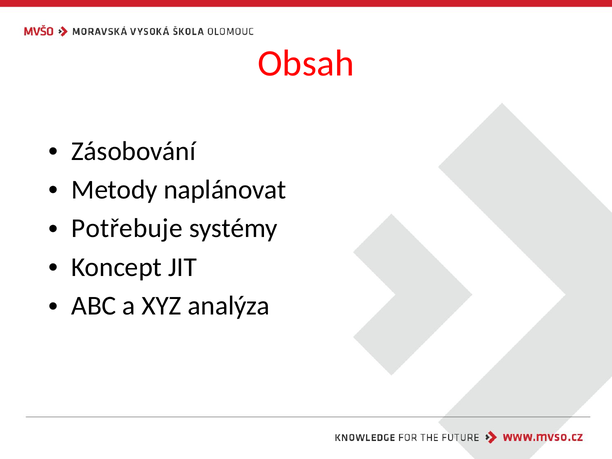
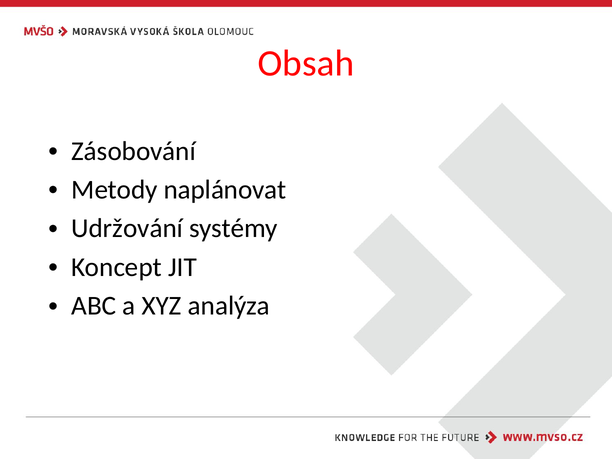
Potřebuje: Potřebuje -> Udržování (127, 228)
